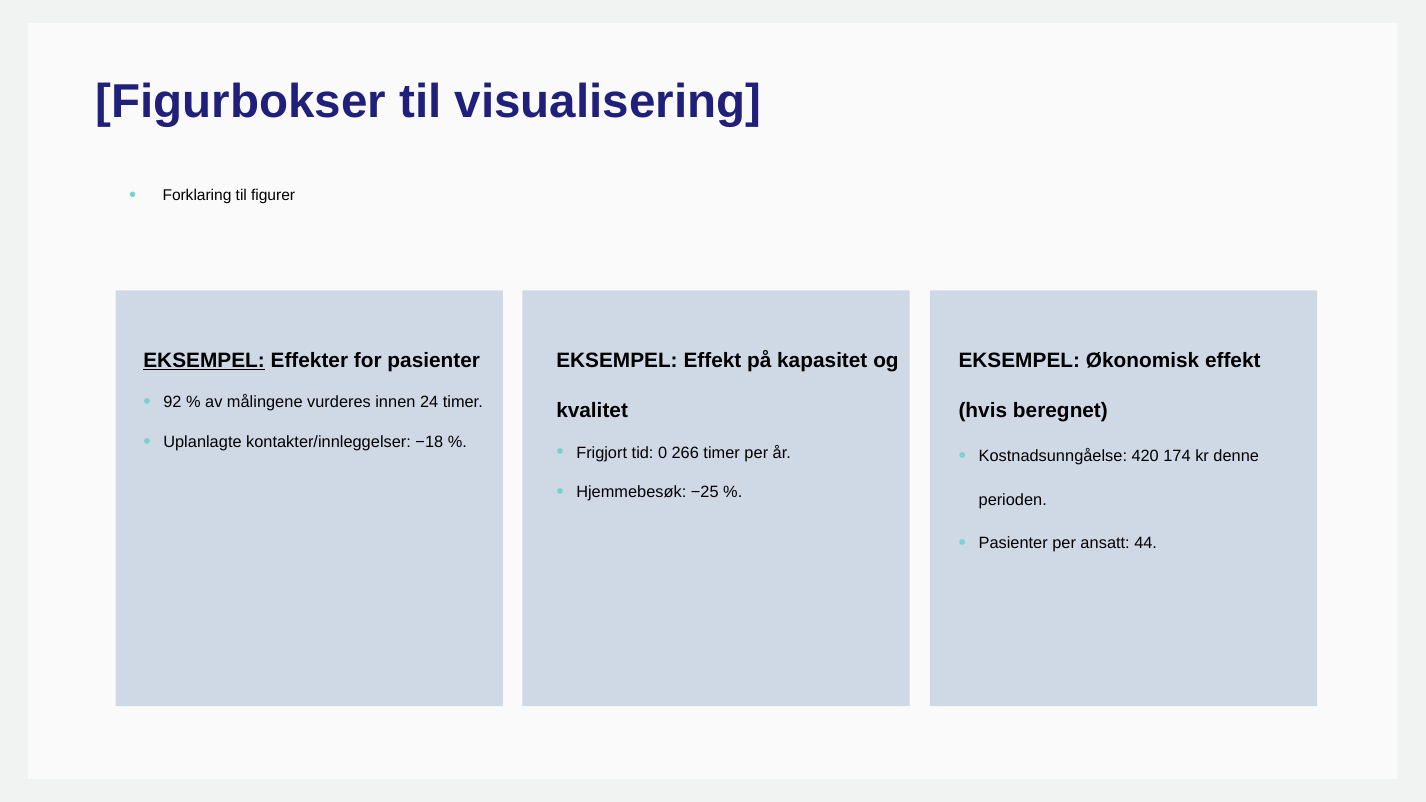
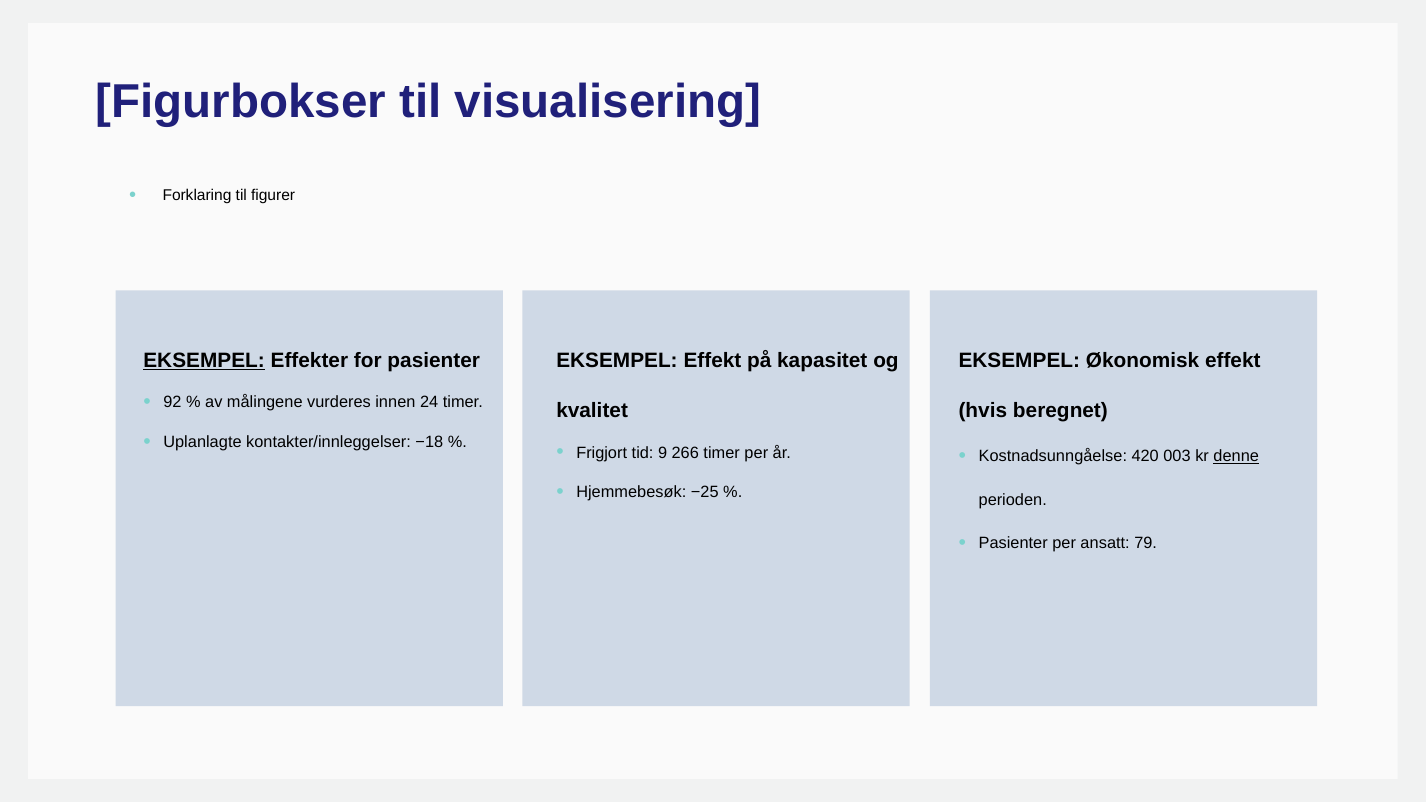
0: 0 -> 9 (663, 453)
174: 174 -> 003 (1177, 457)
denne underline: none -> present (1236, 457)
44: 44 -> 79 (1146, 543)
